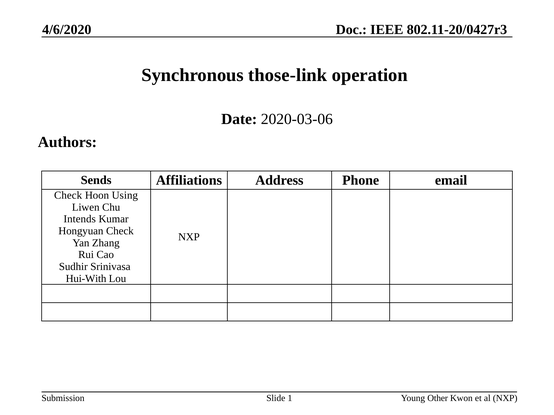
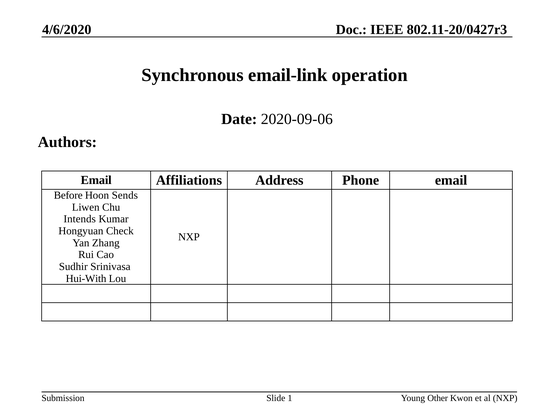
those-link: those-link -> email-link (288, 75)
2020-03-06: 2020-03-06 -> 2020-09-06 (297, 119)
Sends: Sends -> Email (96, 180)
Check: Check -> Before (68, 196)
Using: Using -> Sends (125, 196)
